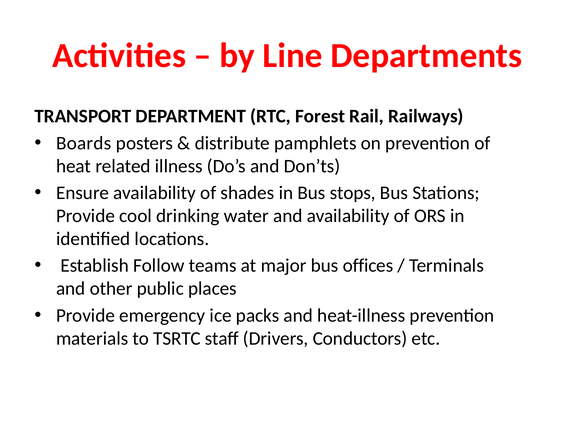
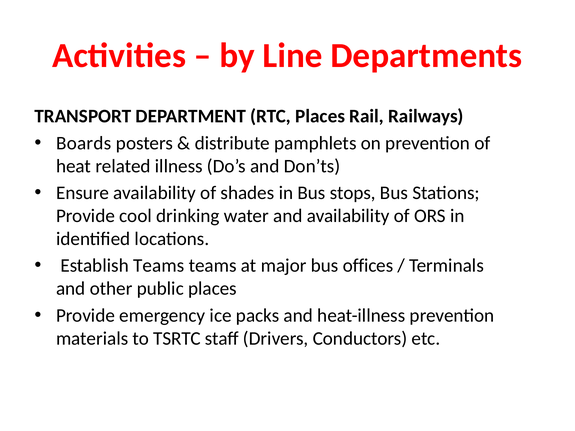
RTC Forest: Forest -> Places (320, 116)
Establish Follow: Follow -> Teams (159, 266)
